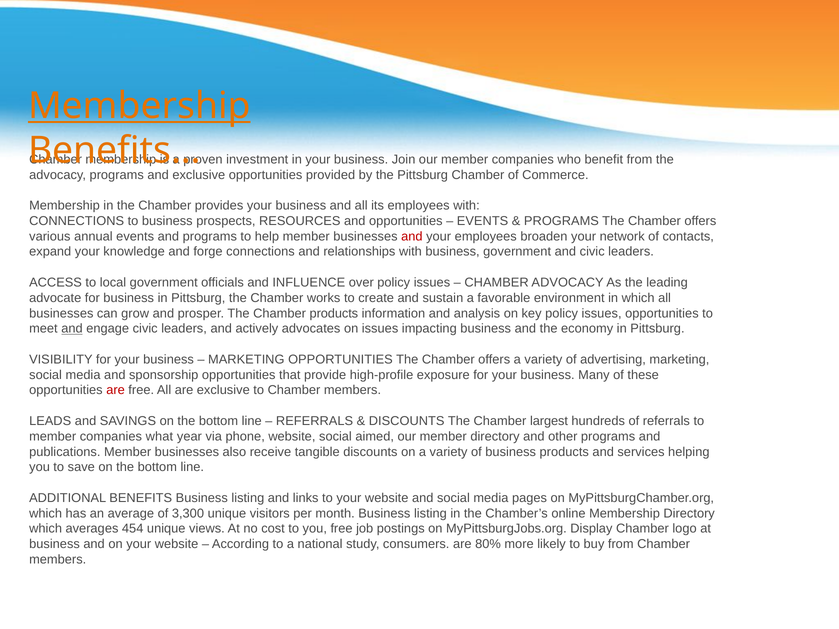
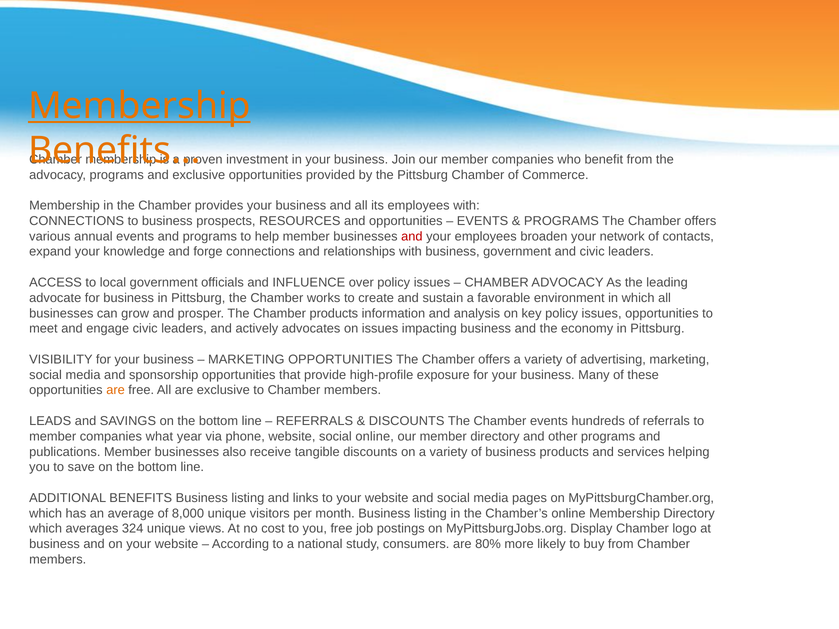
and underline: present -> none (72, 329)
are colour: red -> orange (116, 390)
Chamber largest: largest -> events (549, 421)
social aimed: aimed -> online (375, 437)
3,300: 3,300 -> 8,000 (188, 514)
454: 454 -> 324 (133, 529)
